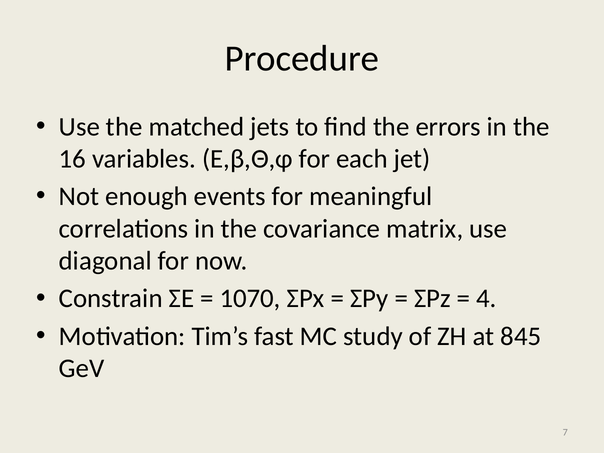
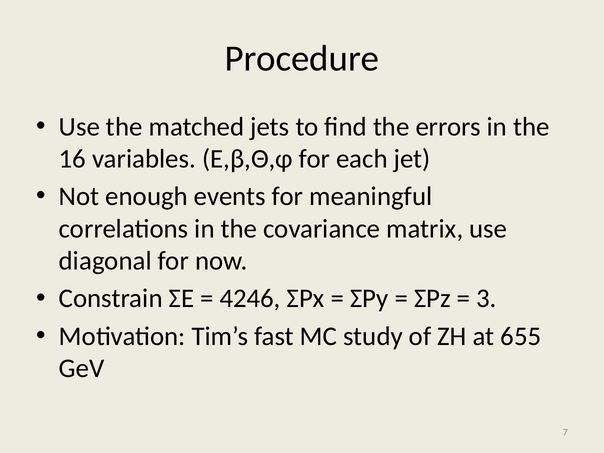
1070: 1070 -> 4246 (250, 299)
4: 4 -> 3 (487, 299)
845: 845 -> 655 (521, 336)
